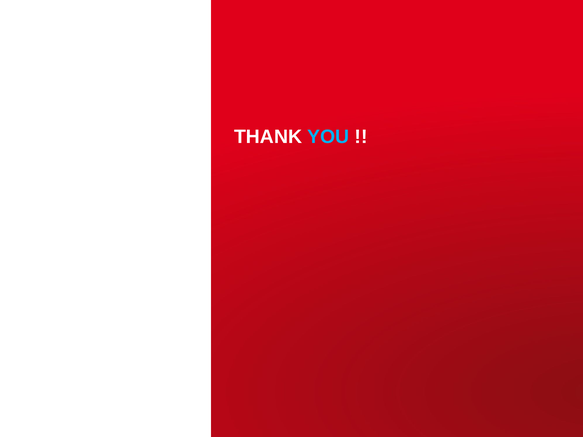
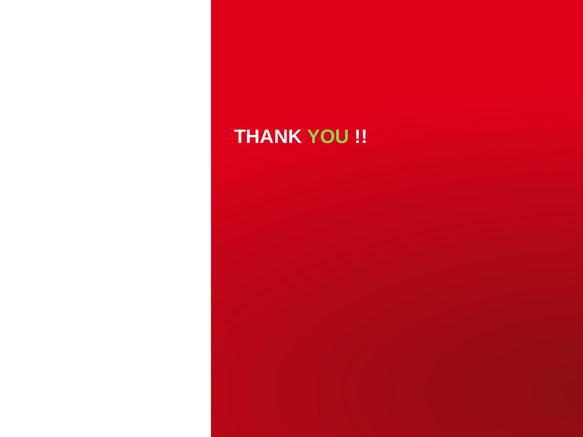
YOU colour: light blue -> light green (328, 137)
